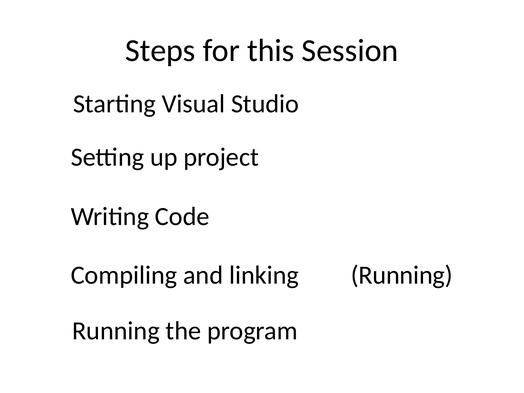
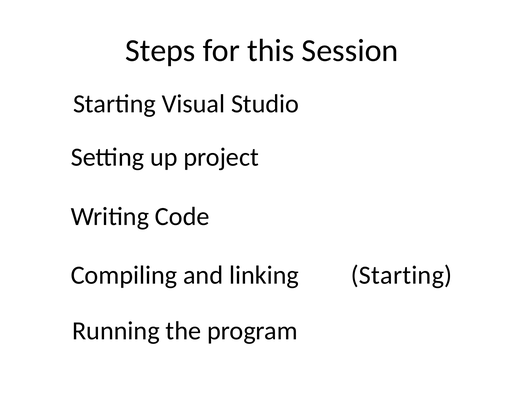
linking Running: Running -> Starting (401, 275)
